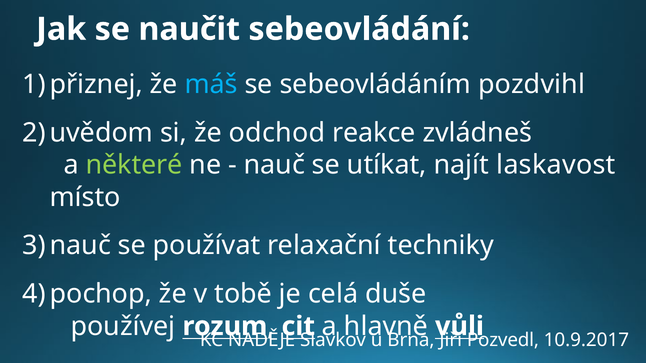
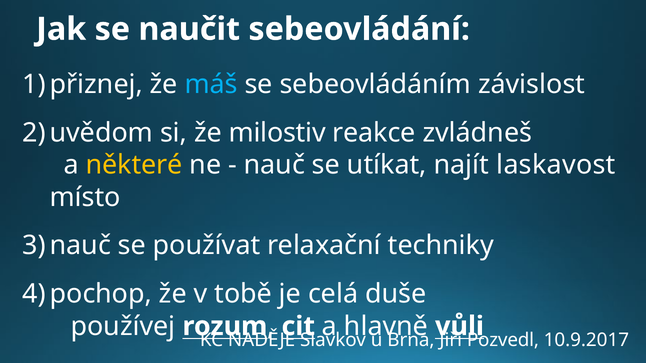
pozdvihl: pozdvihl -> závislost (532, 84)
odchod: odchod -> milostiv (277, 133)
některé colour: light green -> yellow (134, 165)
